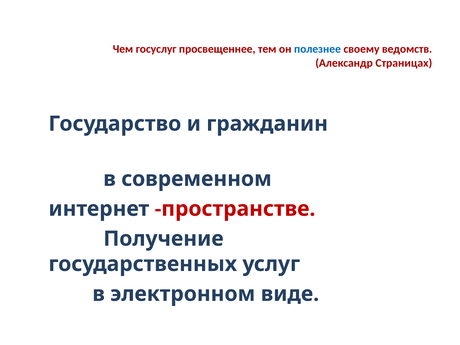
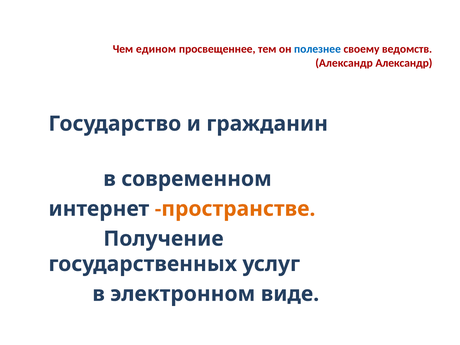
госуслуг: госуслуг -> едином (156, 49)
Александр Страницах: Страницах -> Александр (404, 63)
пространстве colour: red -> orange (235, 209)
